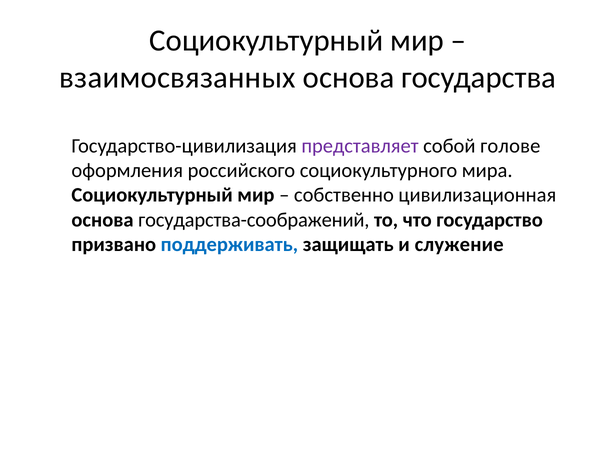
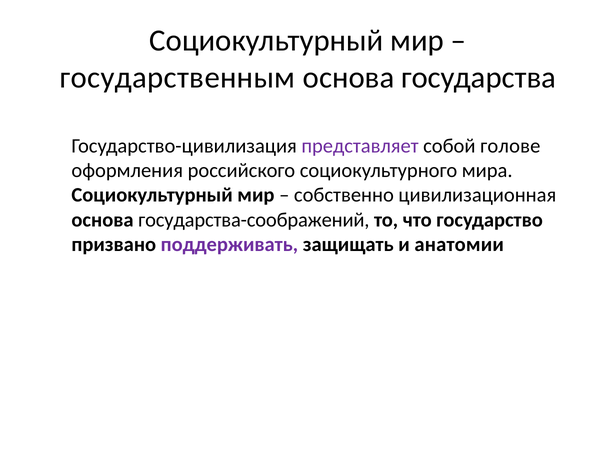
взаимосвязанных: взаимосвязанных -> государственным (178, 78)
поддерживать colour: blue -> purple (229, 244)
служение: служение -> анатомии (459, 244)
